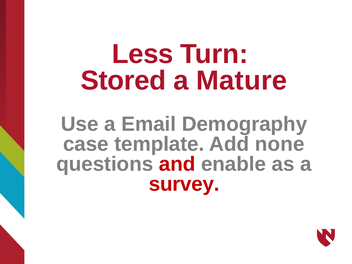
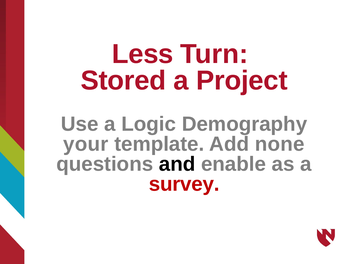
Mature: Mature -> Project (242, 81)
Email: Email -> Logic (149, 124)
case: case -> your (86, 144)
and colour: red -> black (177, 164)
